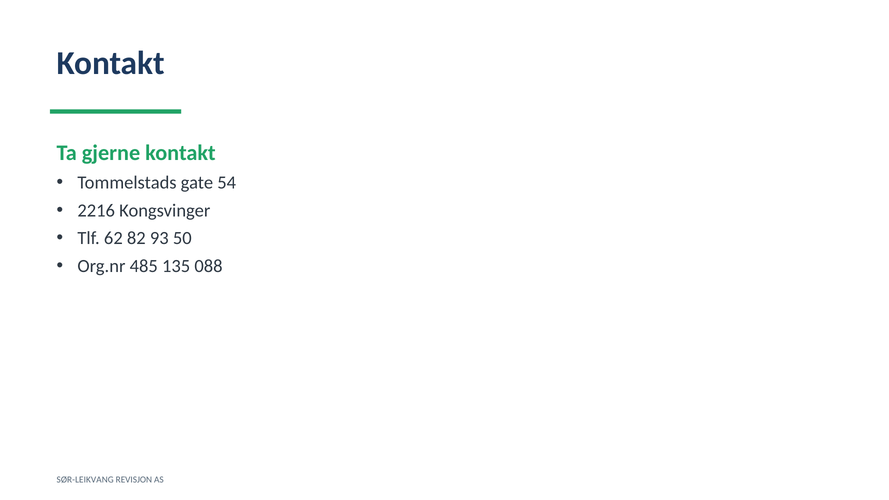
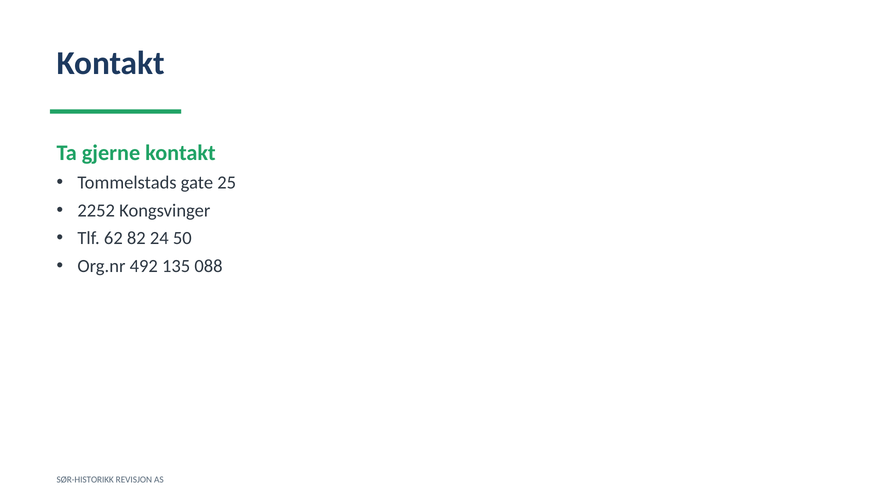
54: 54 -> 25 (227, 183)
2216: 2216 -> 2252 (96, 211)
93: 93 -> 24 (159, 238)
485: 485 -> 492 (144, 266)
SØR-LEIKVANG: SØR-LEIKVANG -> SØR-HISTORIKK (85, 480)
